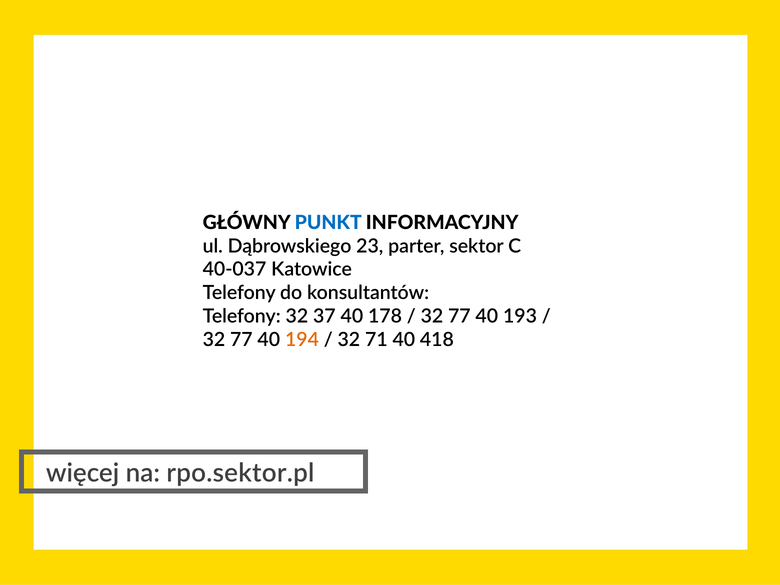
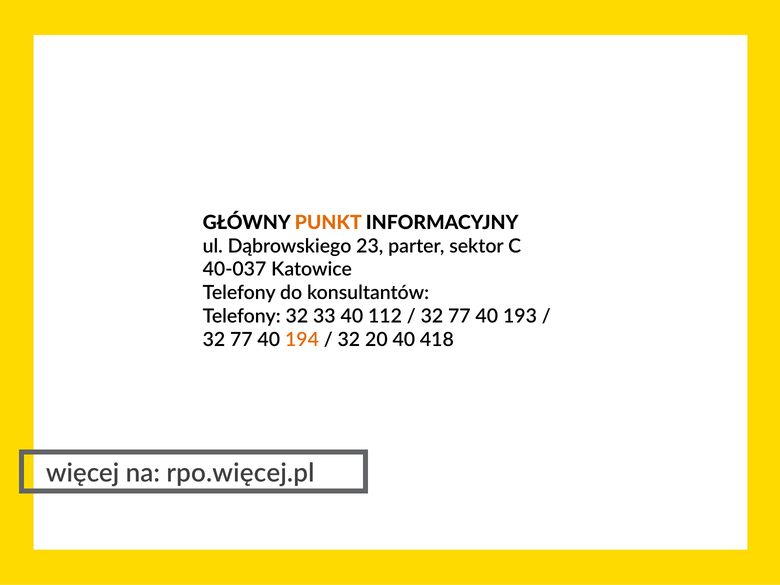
PUNKT colour: blue -> orange (328, 223)
37: 37 -> 33 (324, 316)
178: 178 -> 112 (385, 316)
71: 71 -> 20 (376, 340)
rpo.sektor.pl: rpo.sektor.pl -> rpo.więcej.pl (240, 473)
